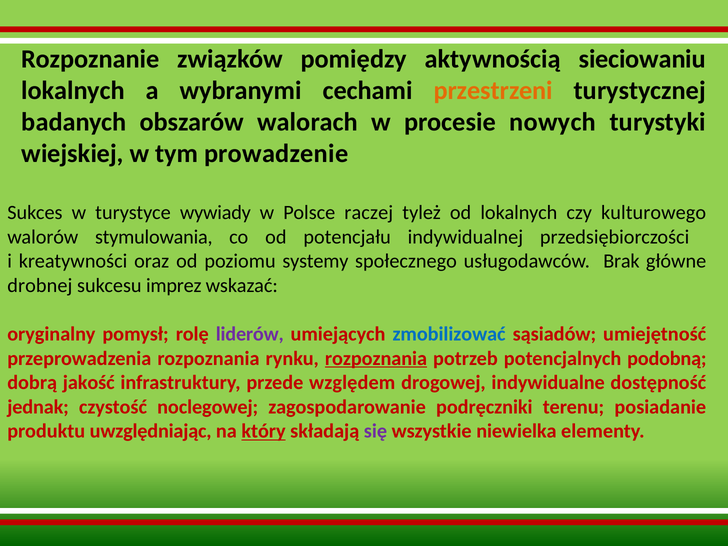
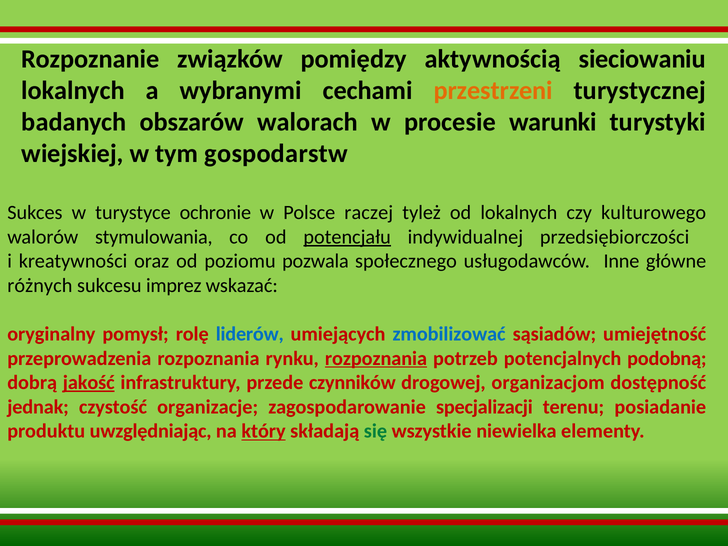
nowych: nowych -> warunki (553, 122)
prowadzenie: prowadzenie -> gospodarstw (276, 154)
wywiady: wywiady -> ochronie (215, 213)
potencjału underline: none -> present (347, 237)
systemy: systemy -> pozwala (315, 261)
Brak: Brak -> Inne (621, 261)
drobnej: drobnej -> różnych (40, 286)
liderów colour: purple -> blue (250, 334)
jakość underline: none -> present (89, 383)
względem: względem -> czynników (352, 383)
indywidualne: indywidualne -> organizacjom (548, 383)
noclegowej: noclegowej -> organizacje (208, 407)
podręczniki: podręczniki -> specjalizacji (484, 407)
się colour: purple -> green (375, 431)
